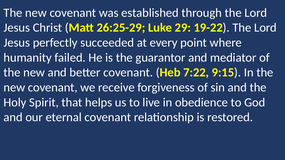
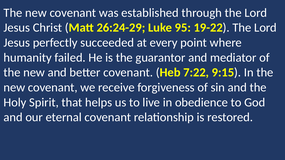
26:25-29: 26:25-29 -> 26:24-29 (121, 28)
29: 29 -> 95 (183, 28)
